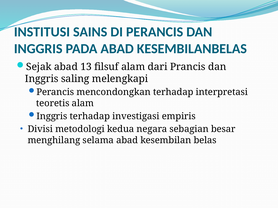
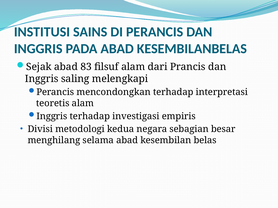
13: 13 -> 83 (86, 67)
